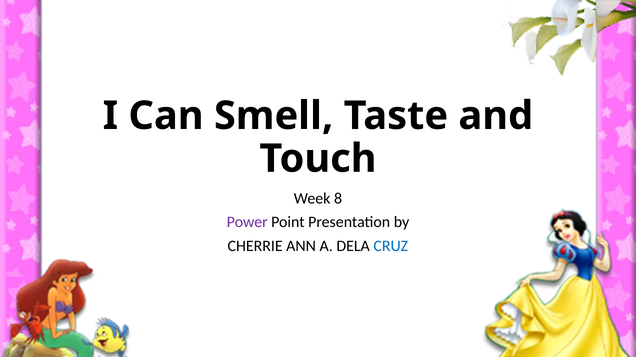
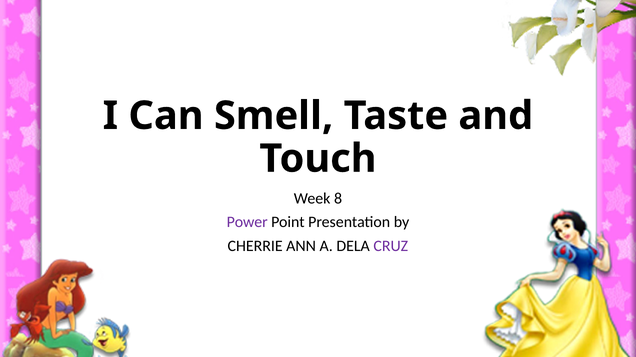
CRUZ colour: blue -> purple (391, 246)
